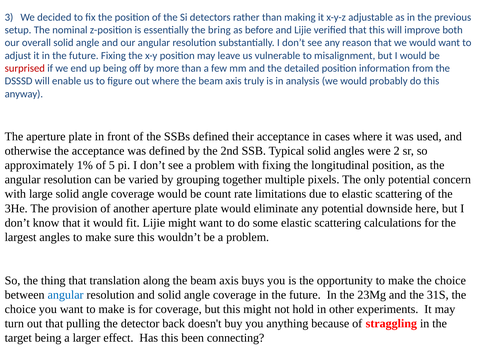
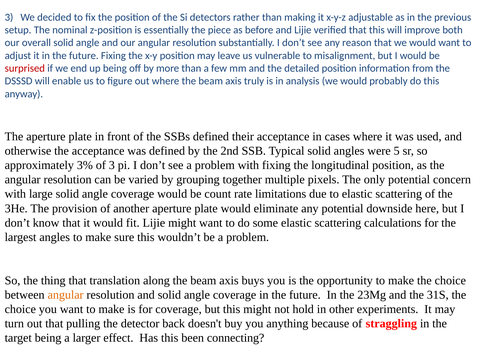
bring: bring -> piece (219, 30)
2: 2 -> 5 (397, 151)
1%: 1% -> 3% (85, 165)
of 5: 5 -> 3 (112, 165)
angular colour: blue -> orange (66, 295)
